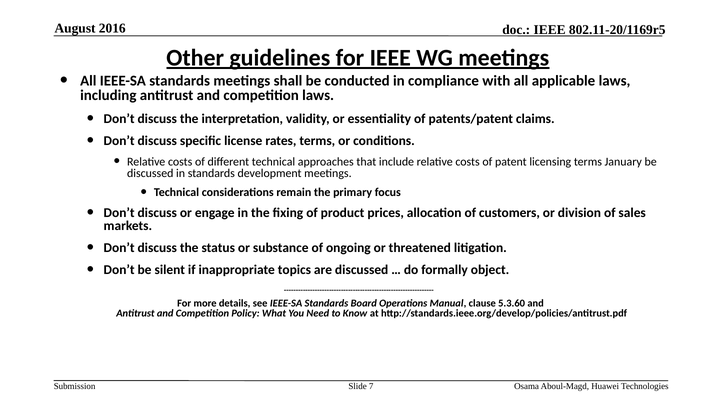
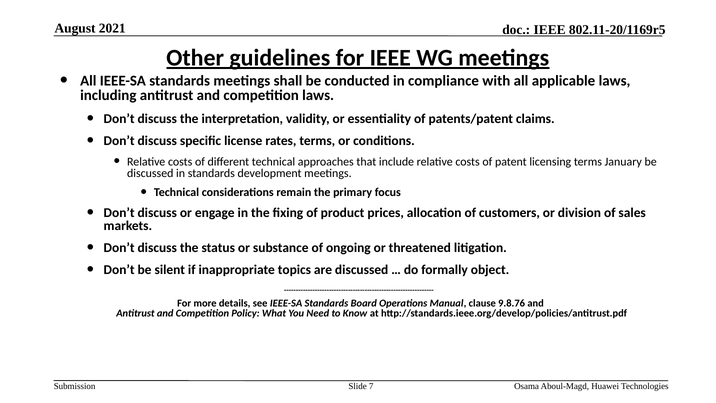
2016: 2016 -> 2021 (112, 28)
5.3.60: 5.3.60 -> 9.8.76 (512, 303)
